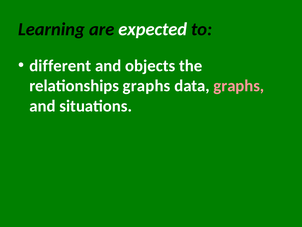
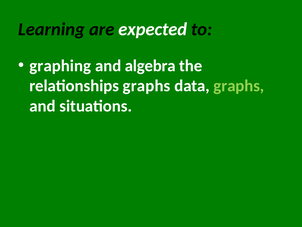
different: different -> graphing (60, 66)
objects: objects -> algebra (150, 66)
graphs colour: pink -> light green (239, 86)
